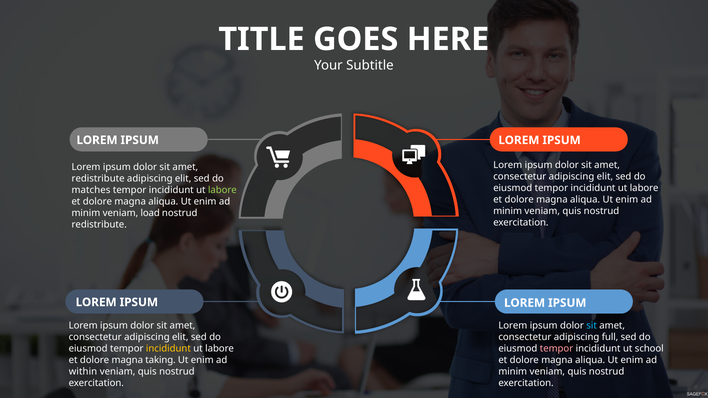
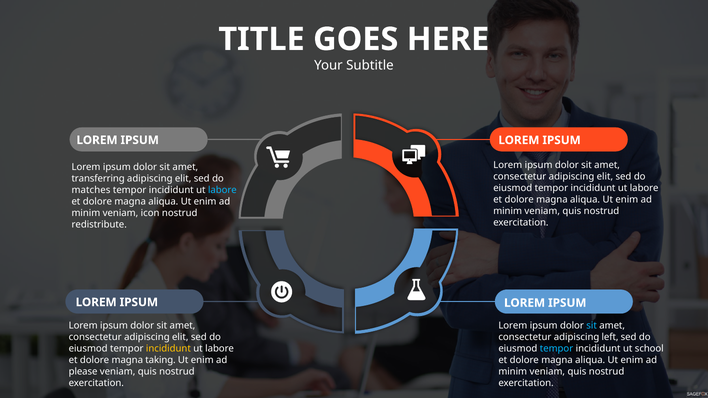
redistribute: redistribute -> transferring (98, 179)
labore colour: light green -> light blue (222, 190)
load: load -> icon (150, 213)
full: full -> left (610, 337)
tempor colour: pink -> light blue (557, 349)
within: within -> please (83, 372)
